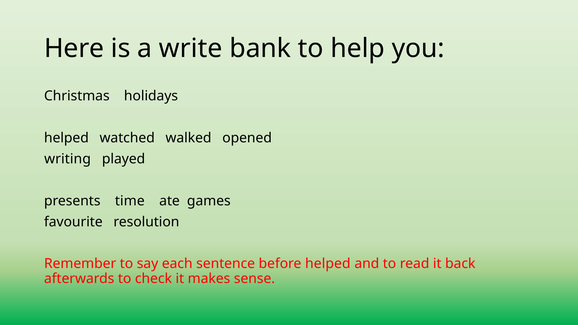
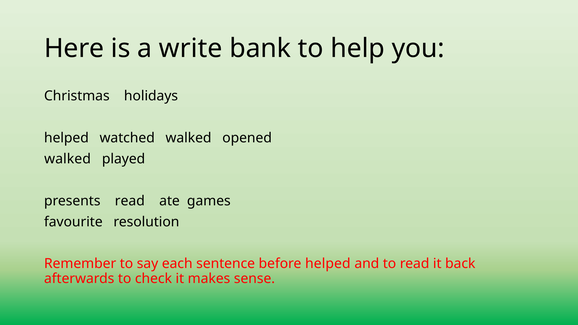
writing: writing -> walked (68, 159)
presents time: time -> read (130, 201)
